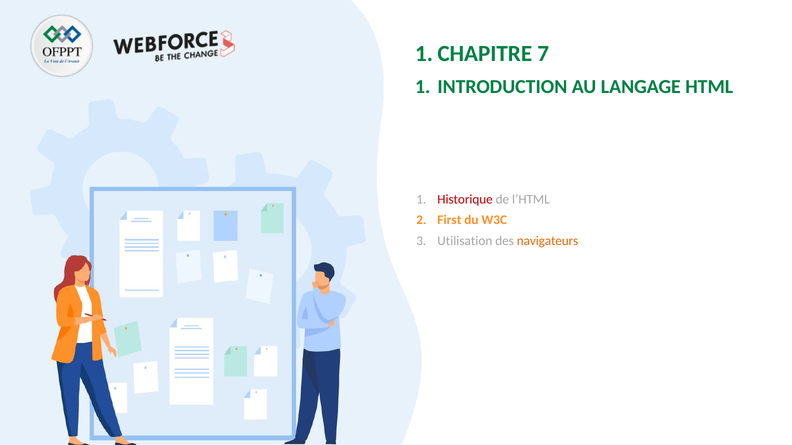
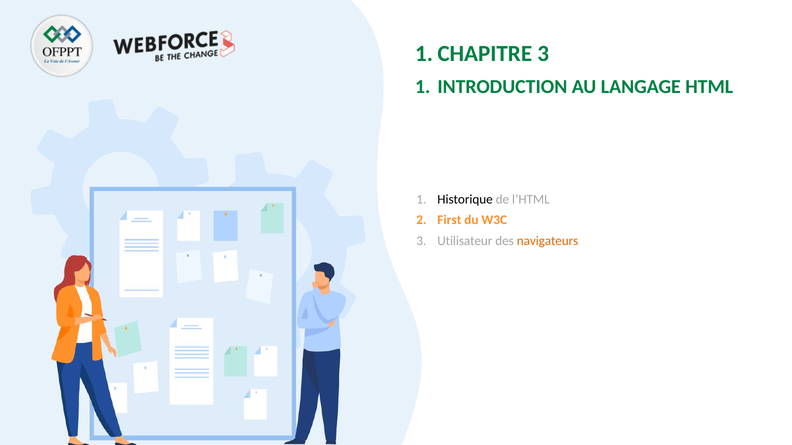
7: 7 -> 3 (543, 53)
Historique colour: red -> black (465, 200)
Utilisation: Utilisation -> Utilisateur (465, 241)
